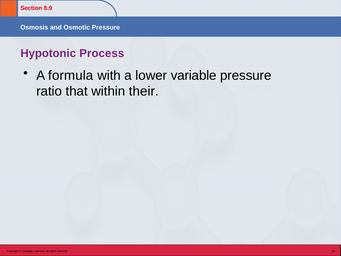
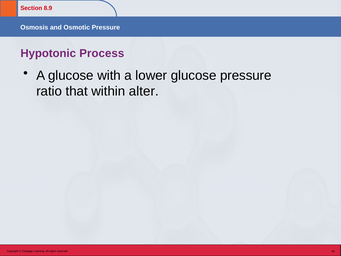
A formula: formula -> glucose (71, 75)
lower variable: variable -> glucose (194, 75)
their: their -> alter (144, 91)
